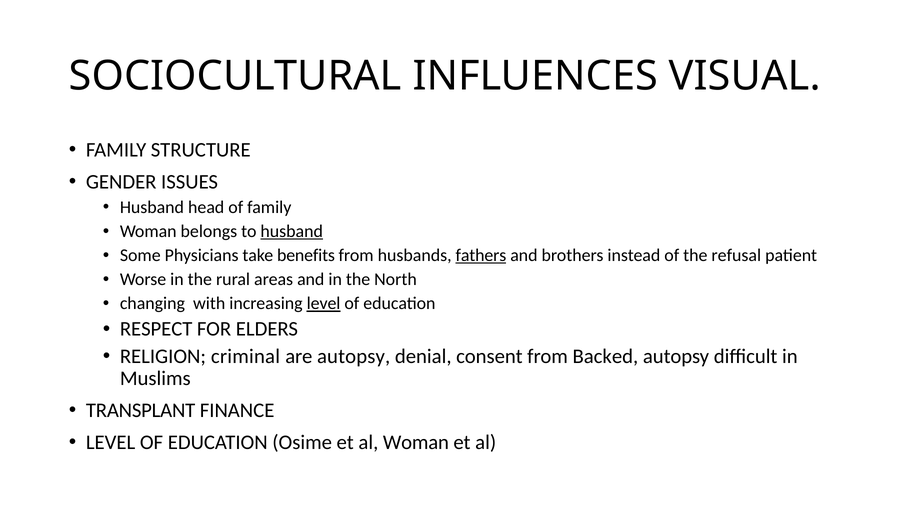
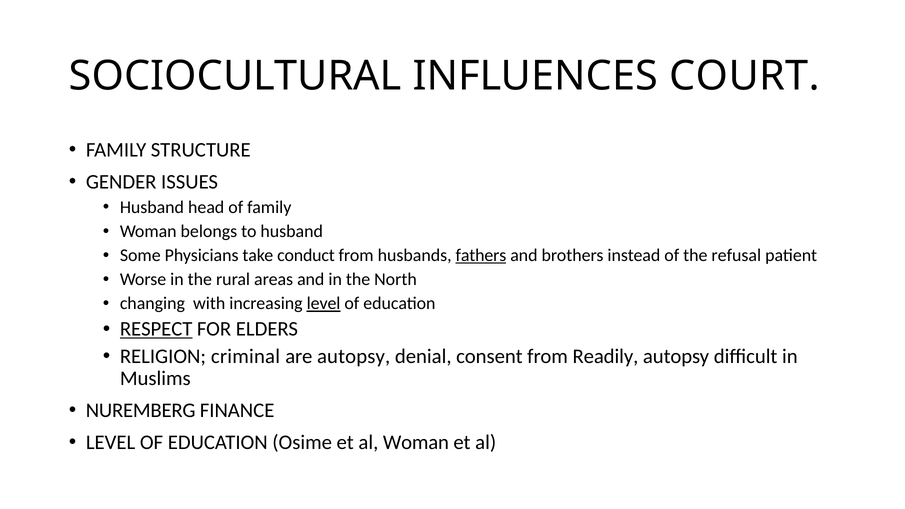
VISUAL: VISUAL -> COURT (745, 76)
husband underline: present -> none (292, 231)
benefits: benefits -> conduct (306, 255)
RESPECT underline: none -> present (156, 329)
Backed: Backed -> Readily (605, 356)
TRANSPLANT: TRANSPLANT -> NUREMBERG (141, 410)
